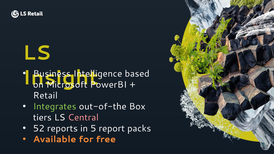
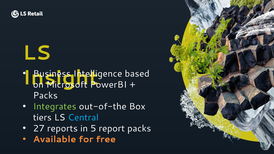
Retail: Retail -> Packs (45, 96)
Central colour: pink -> light blue (83, 118)
52: 52 -> 27 (39, 129)
